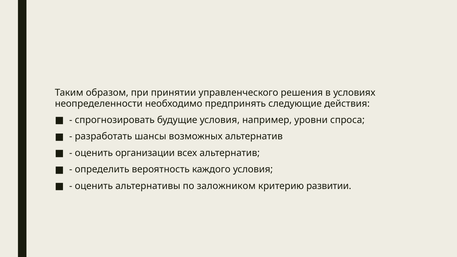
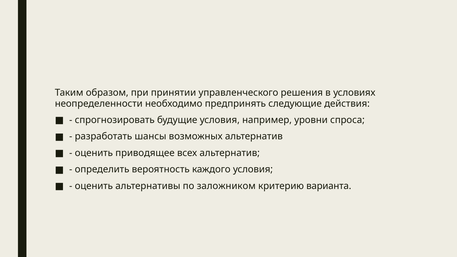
организации: организации -> приводящее (145, 153)
развитии: развитии -> варианта (329, 186)
